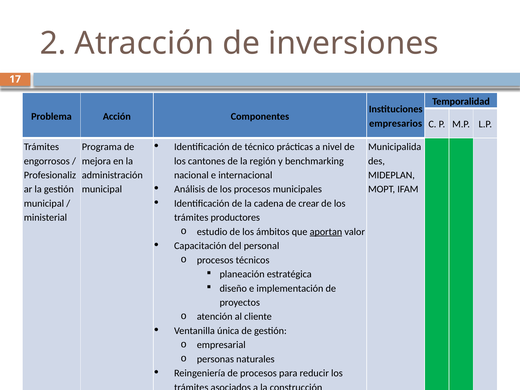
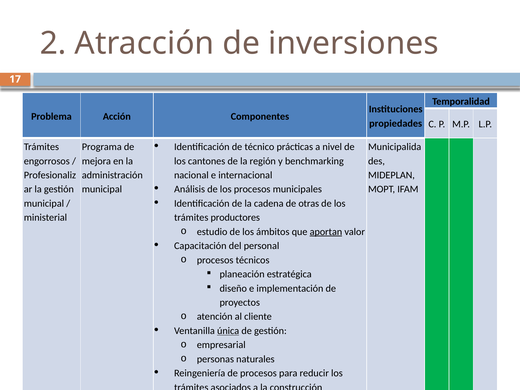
empresarios: empresarios -> propiedades (396, 123)
crear: crear -> otras (309, 203)
única underline: none -> present (228, 331)
